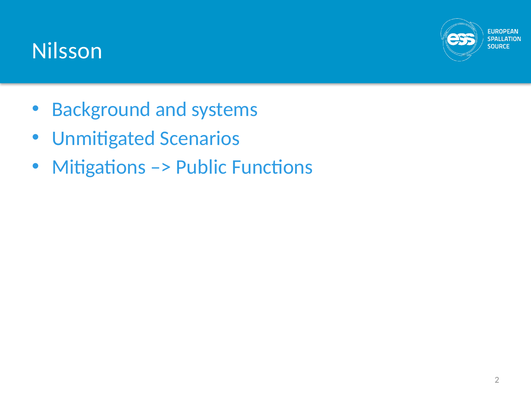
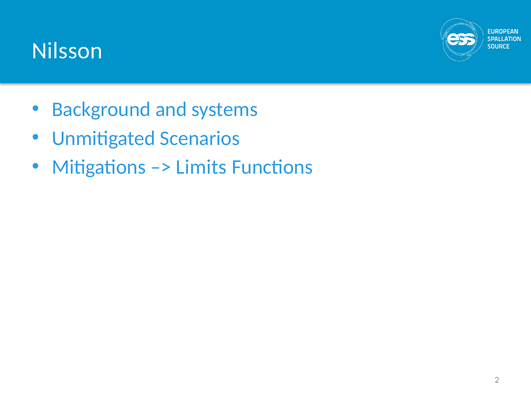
Public: Public -> Limits (201, 167)
